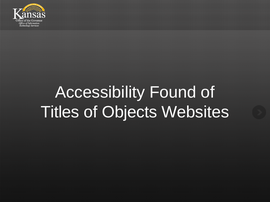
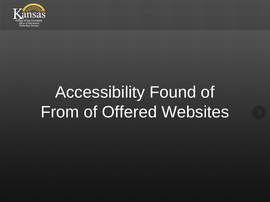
Titles: Titles -> From (60, 112)
Objects: Objects -> Offered (129, 112)
